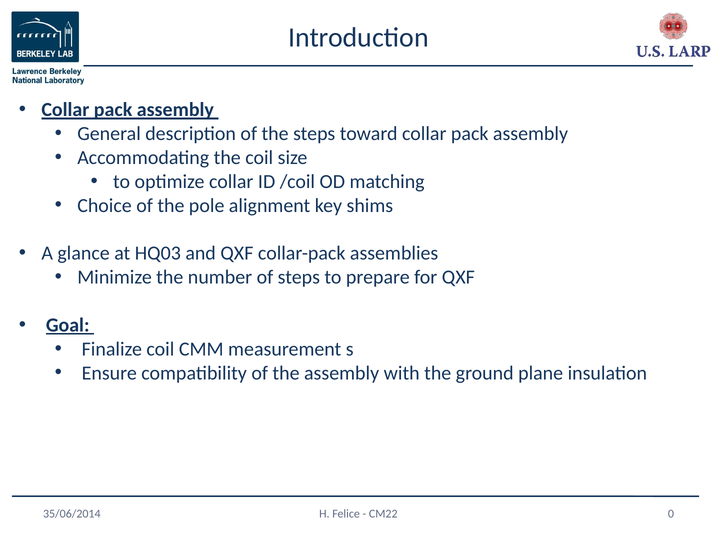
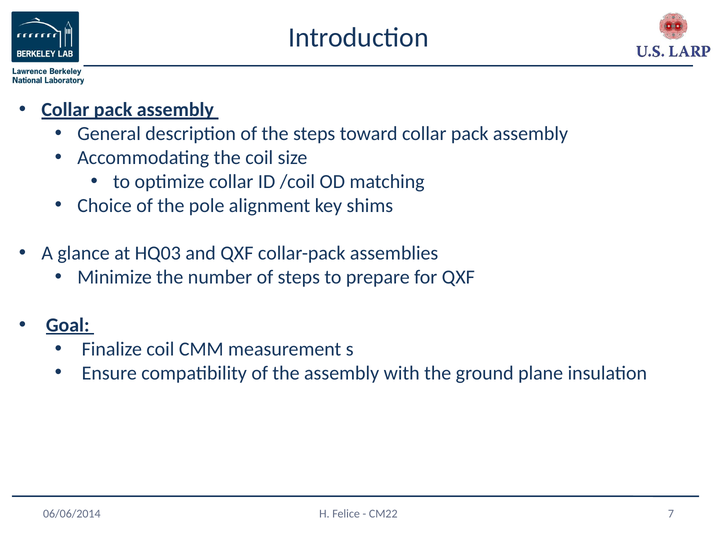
0: 0 -> 7 (671, 513)
35/06/2014: 35/06/2014 -> 06/06/2014 (72, 514)
